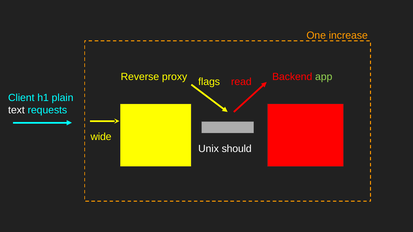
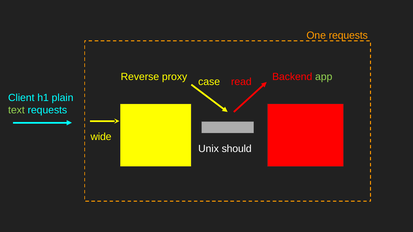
One increase: increase -> requests (348, 36)
flags: flags -> case (209, 82)
text colour: white -> light green (16, 110)
